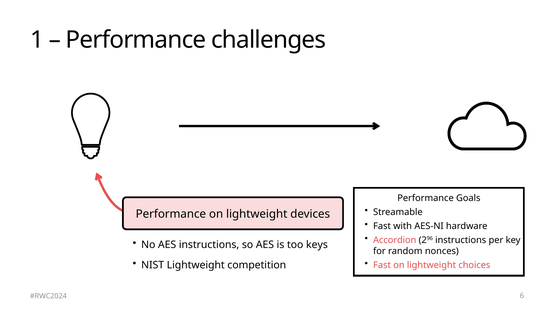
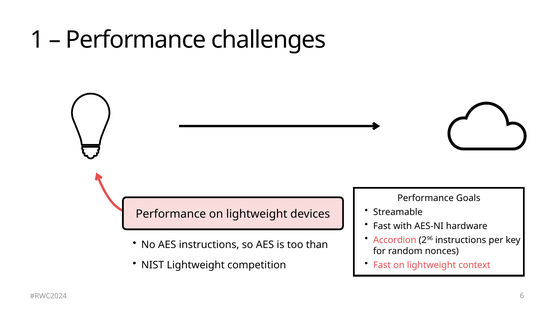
keys: keys -> than (317, 245)
choices: choices -> context (474, 266)
